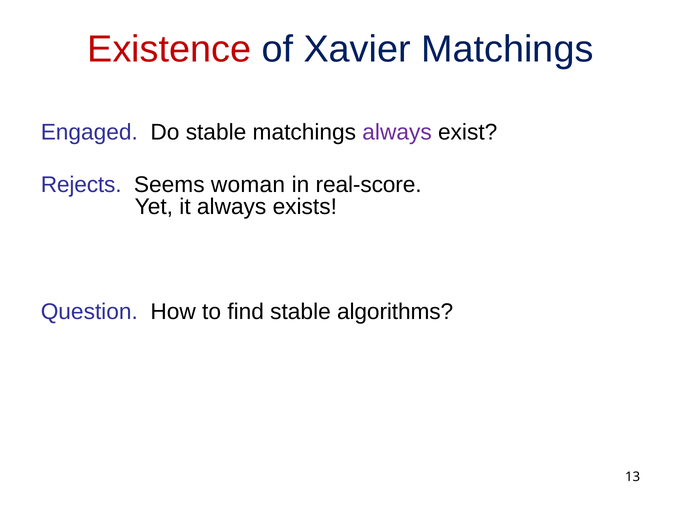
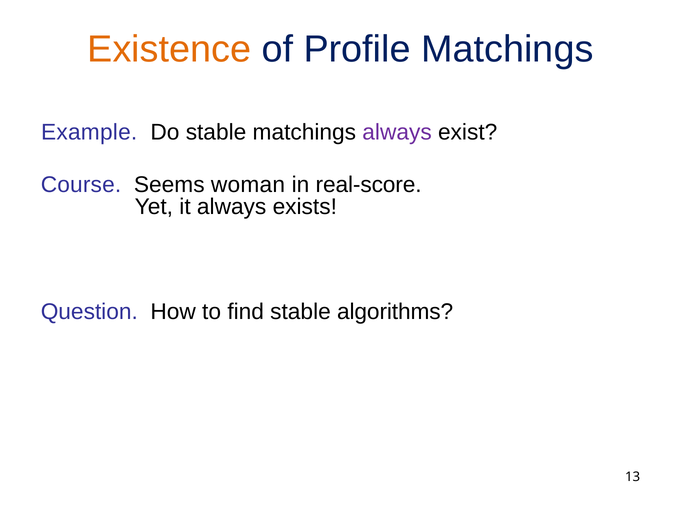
Existence colour: red -> orange (169, 49)
Xavier: Xavier -> Profile (357, 49)
Engaged: Engaged -> Example (89, 132)
Rejects: Rejects -> Course (81, 185)
